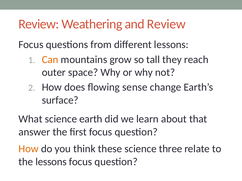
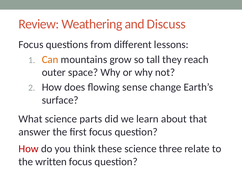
and Review: Review -> Discuss (166, 24)
earth: earth -> parts (91, 119)
How colour: orange -> red (29, 149)
the lessons: lessons -> written (51, 162)
